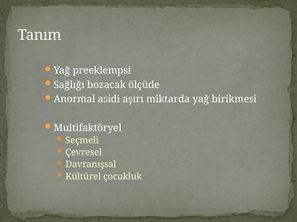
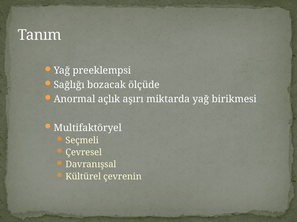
asidi: asidi -> açlık (109, 99)
çocukluk: çocukluk -> çevrenin (123, 177)
